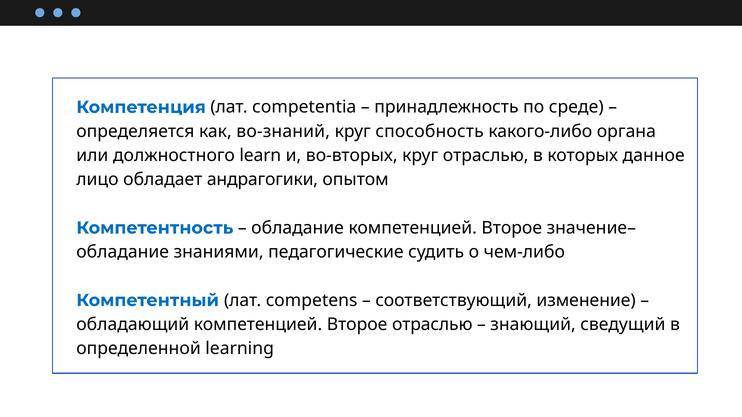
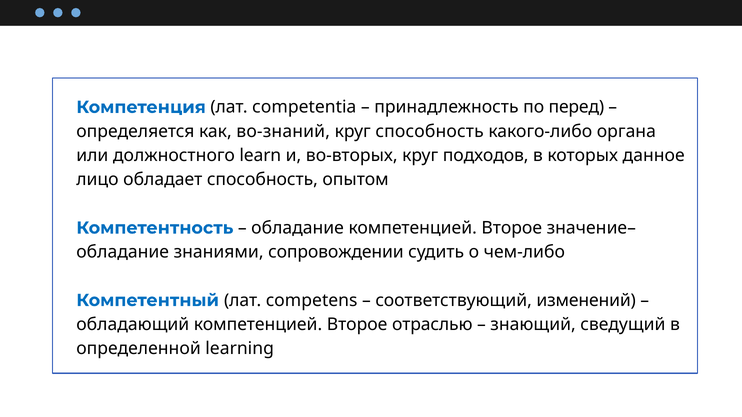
среде: среде -> перед (576, 107)
круг отраслью: отраслью -> подходов (486, 156)
обладает андрагогики: андрагогики -> способность (262, 180)
педагогические: педагогические -> сопровождении (336, 252)
изменение: изменение -> изменений (586, 301)
